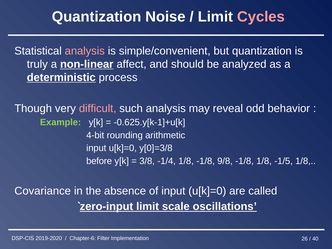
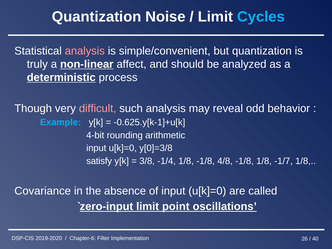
Cycles colour: pink -> light blue (261, 17)
Example colour: light green -> light blue (61, 122)
before: before -> satisfy (99, 161)
9/8: 9/8 -> 4/8 (225, 161)
-1/5: -1/5 -> -1/7 (284, 161)
scale: scale -> point (176, 207)
